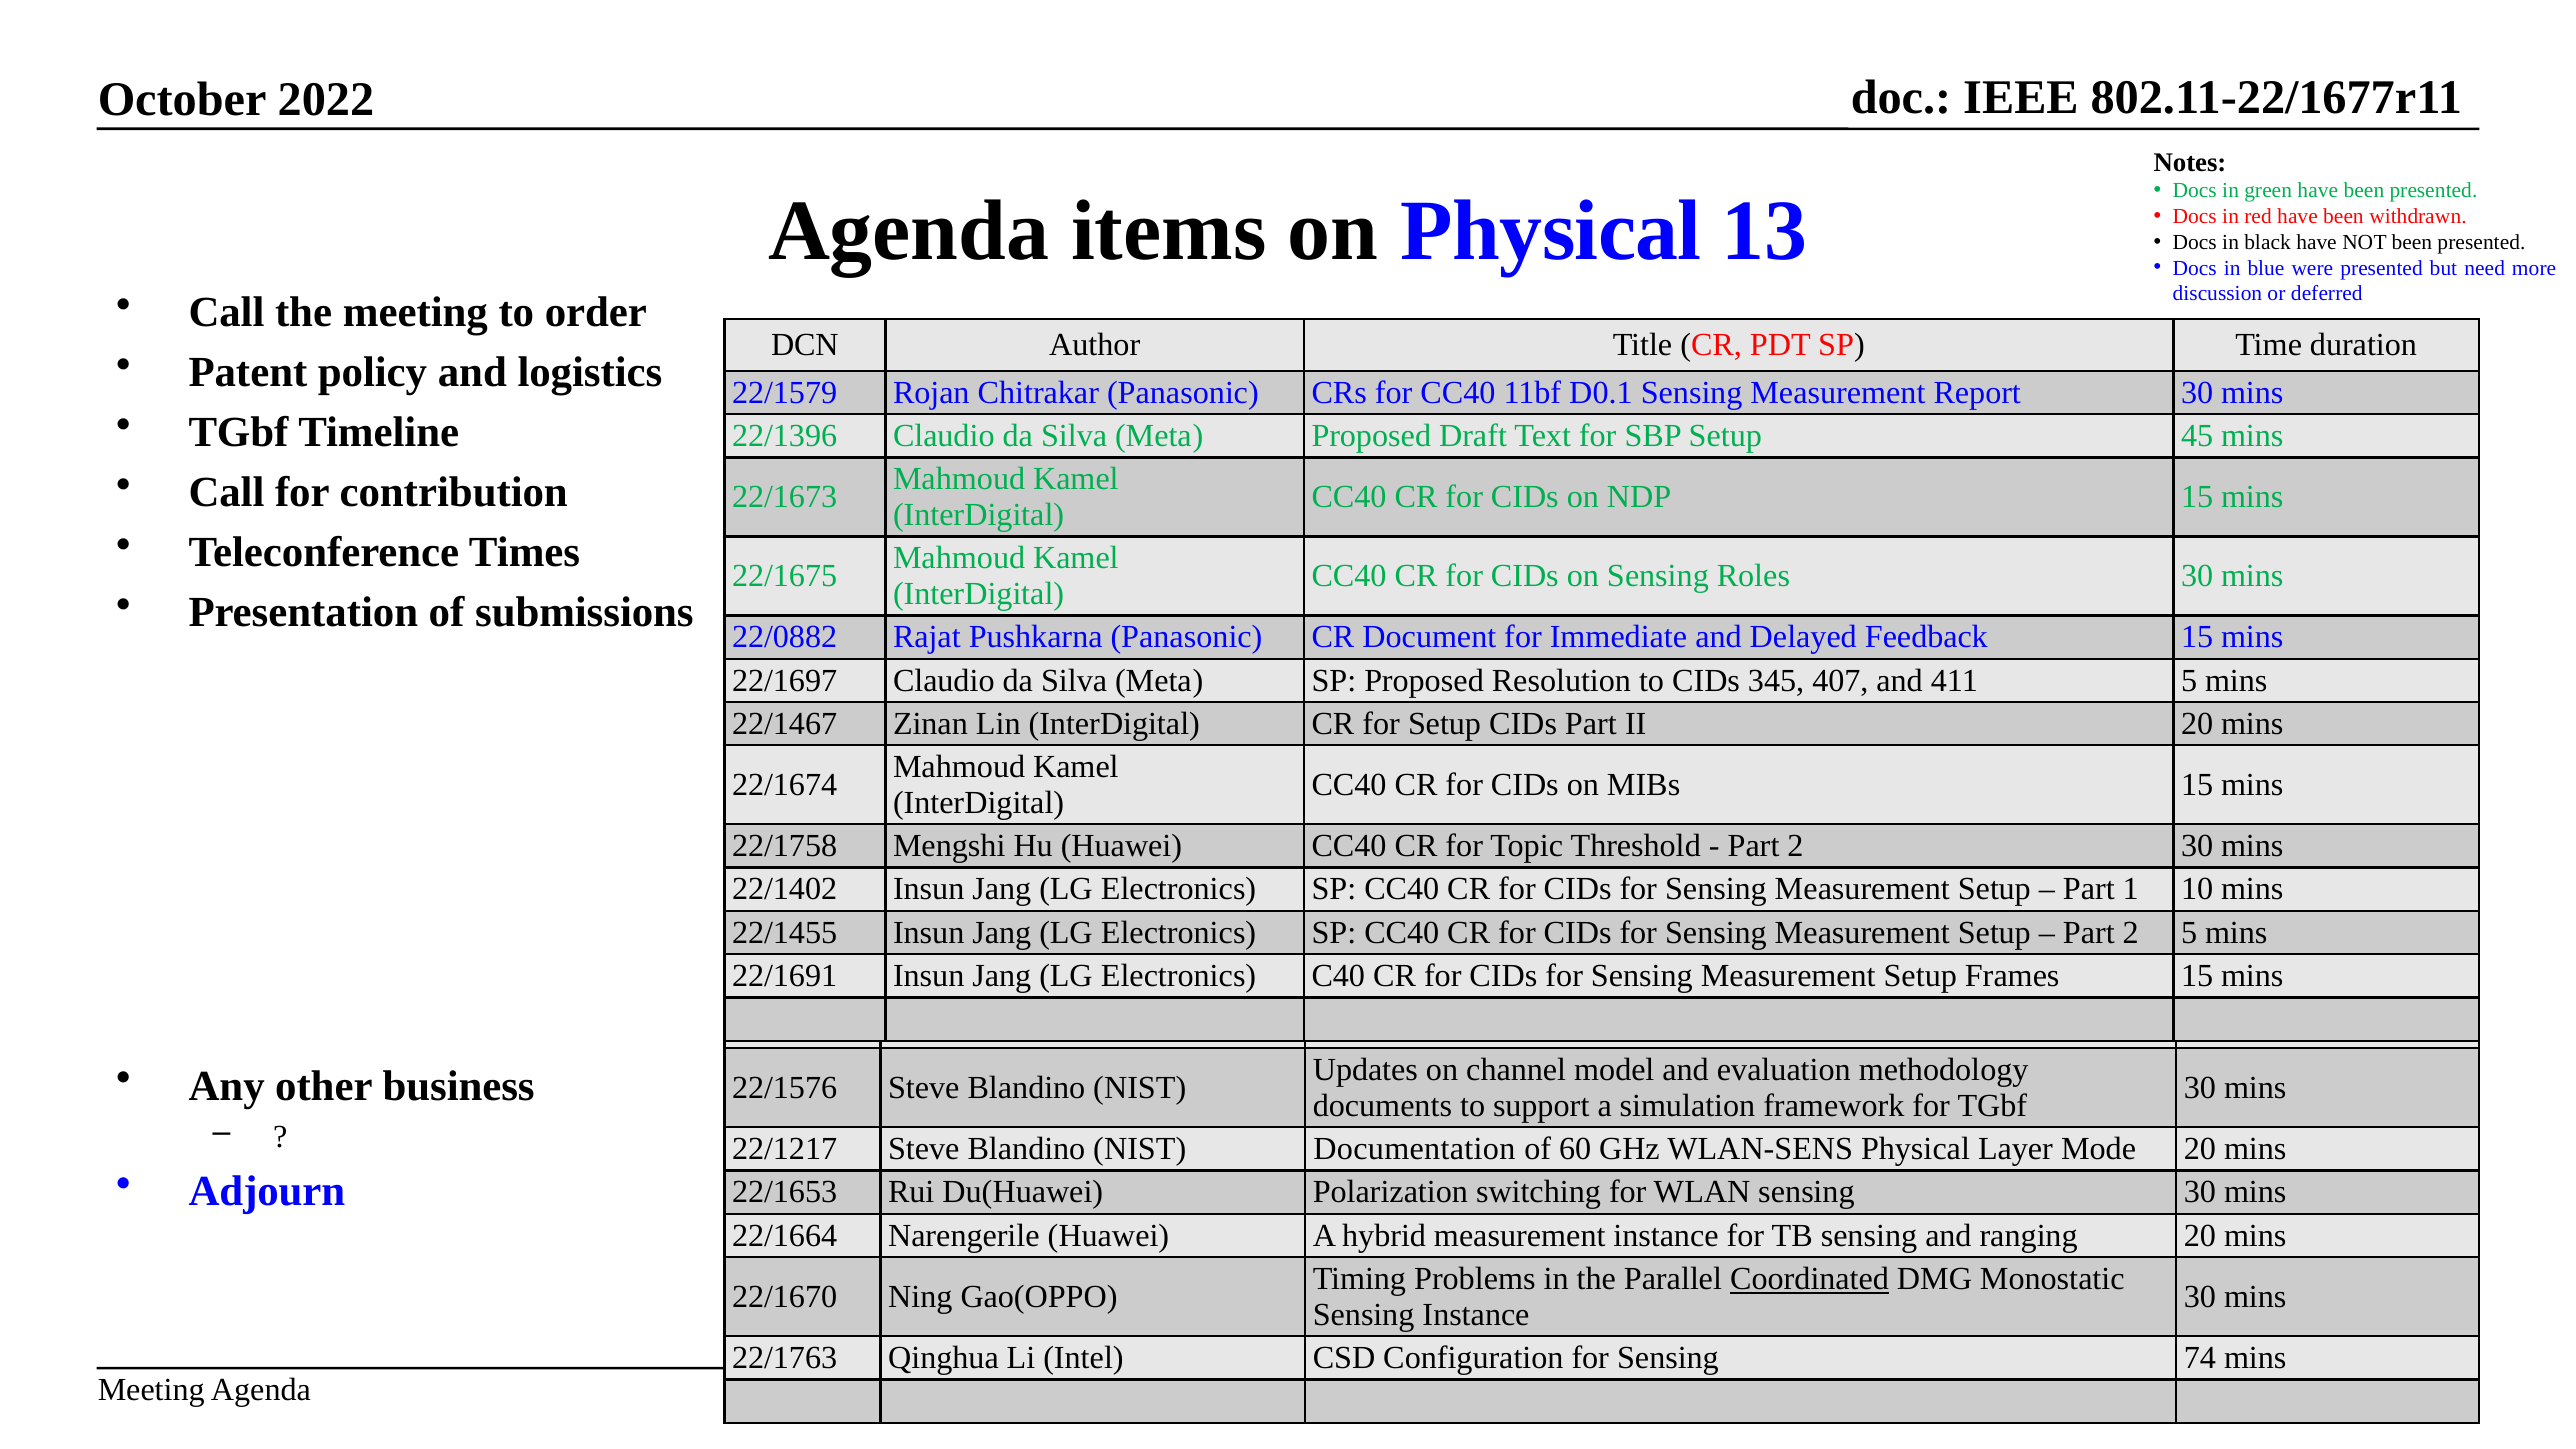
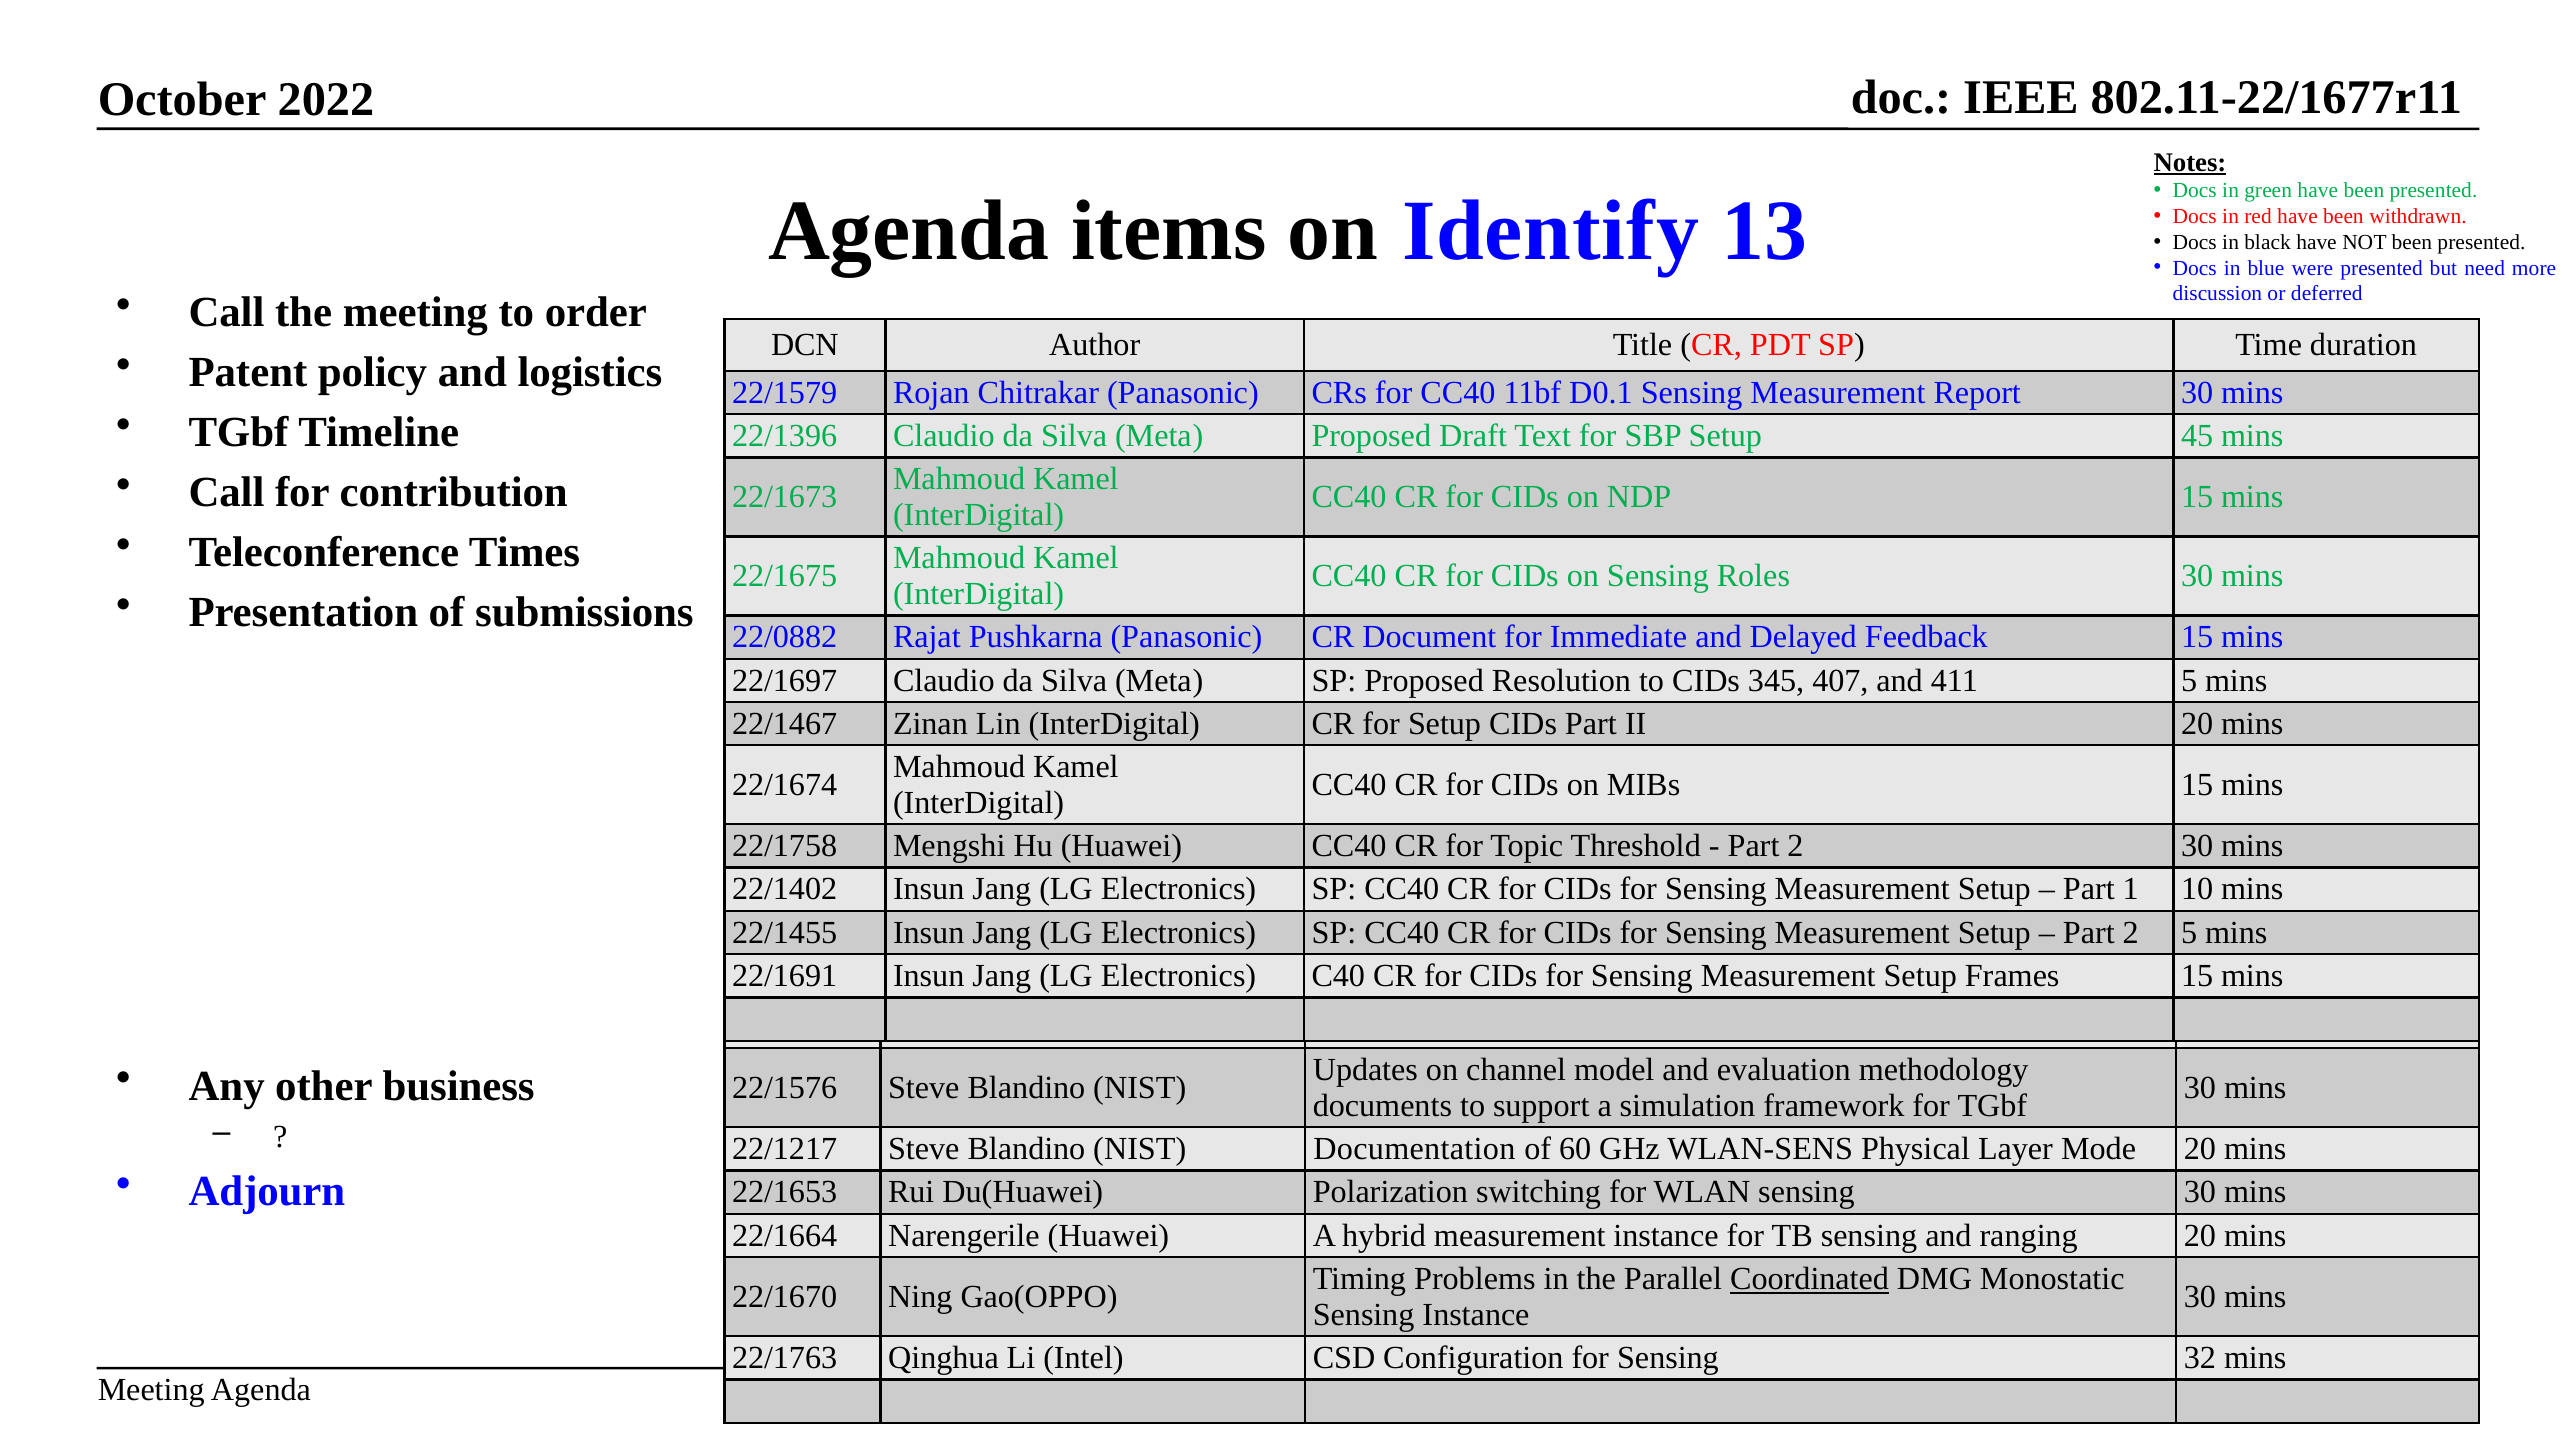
Notes underline: none -> present (2190, 162)
on Physical: Physical -> Identify (1551, 231)
74: 74 -> 32 (2200, 1358)
